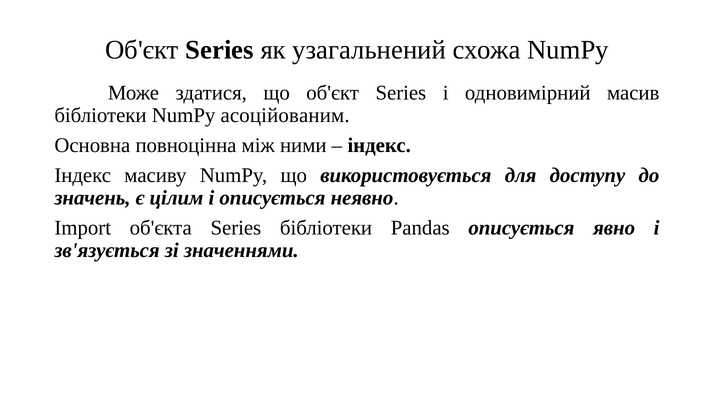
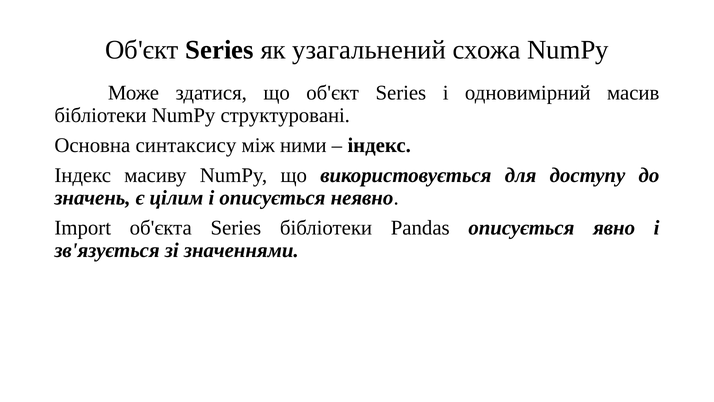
асоційованим: асоційованим -> структуровані (285, 115)
повноцінна: повноцінна -> синтаксису (186, 145)
